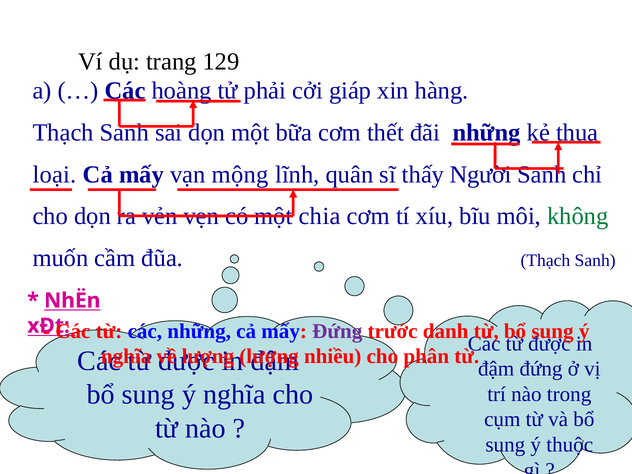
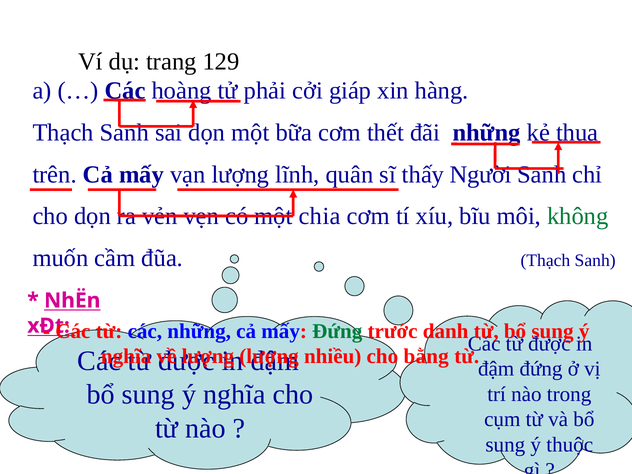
loại: loại -> trên (55, 174)
vạn mộng: mộng -> lượng (240, 174)
Đứng colour: purple -> green (337, 331)
phân: phân -> bằng (426, 356)
